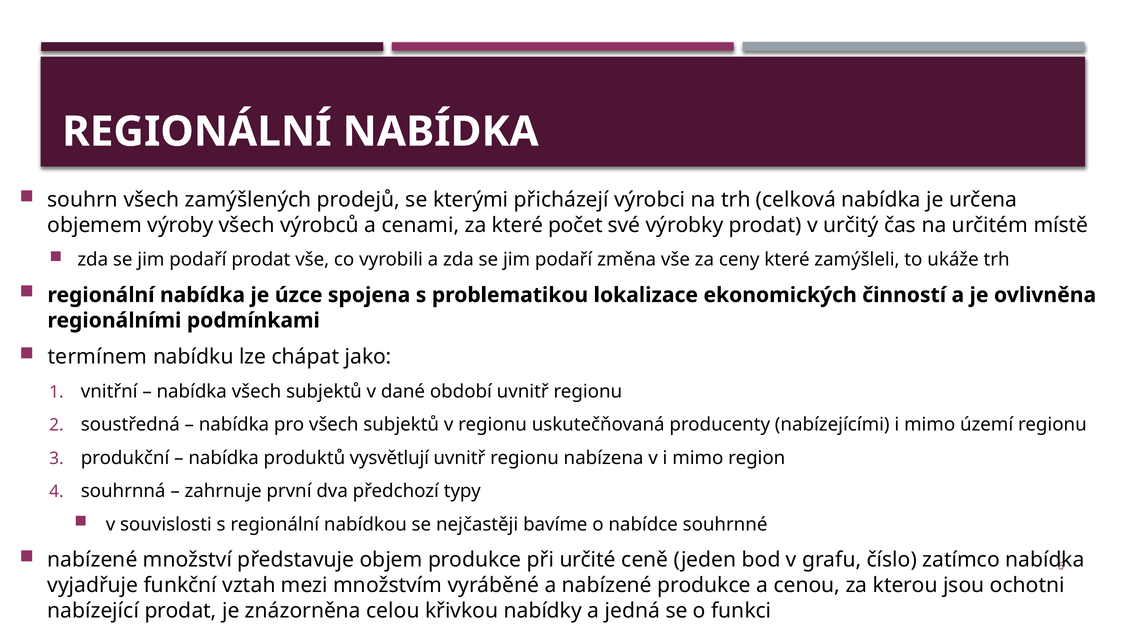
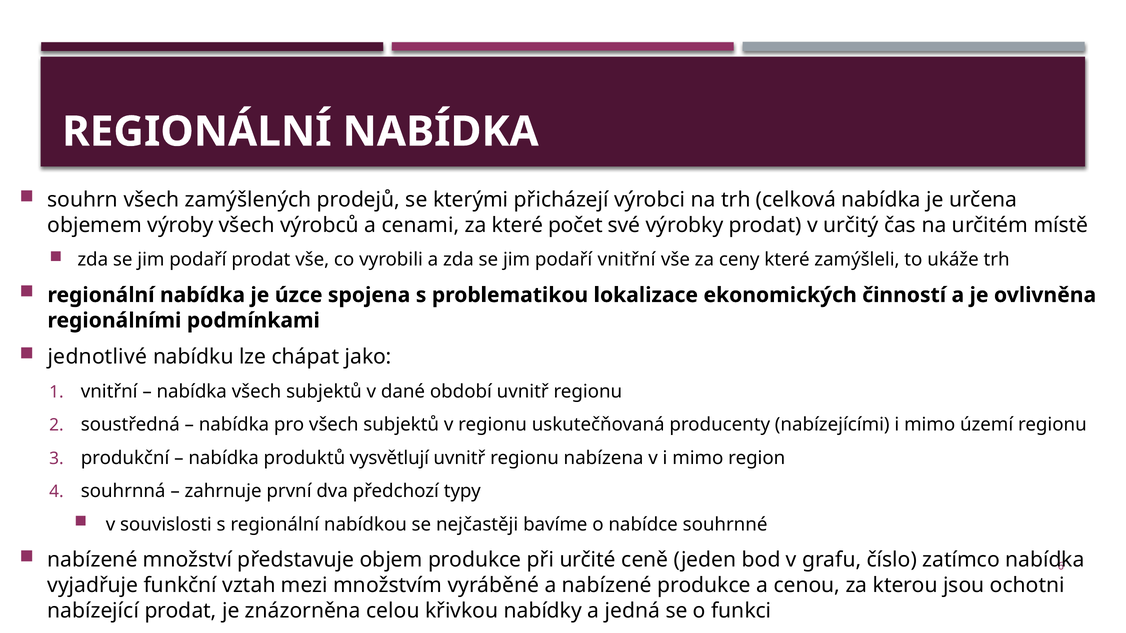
podaří změna: změna -> vnitřní (627, 260)
termínem: termínem -> jednotlivé (97, 357)
